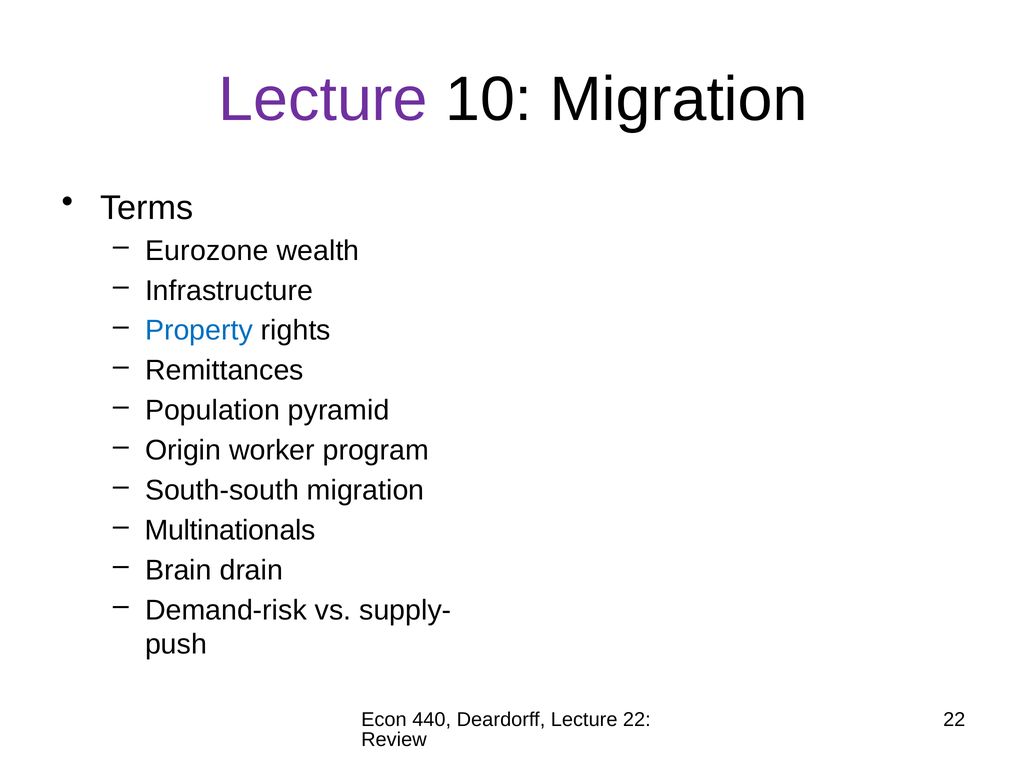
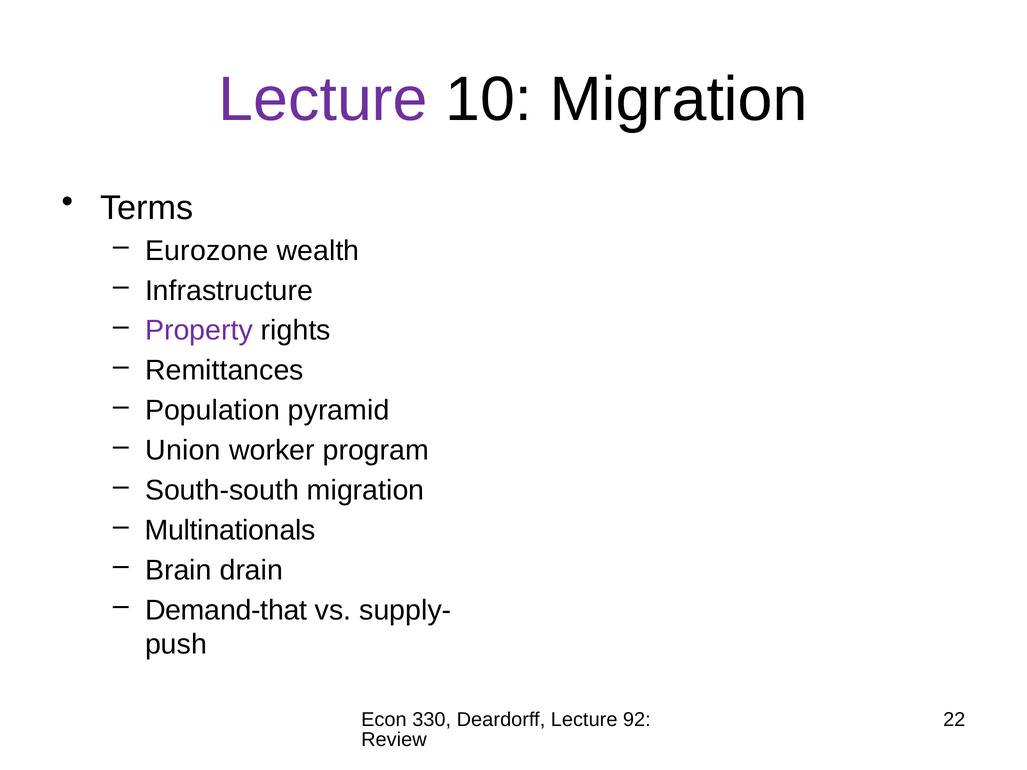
Property colour: blue -> purple (199, 331)
Origin: Origin -> Union (183, 451)
Demand-risk: Demand-risk -> Demand-that (226, 610)
440: 440 -> 330 (432, 720)
Lecture 22: 22 -> 92 (637, 720)
